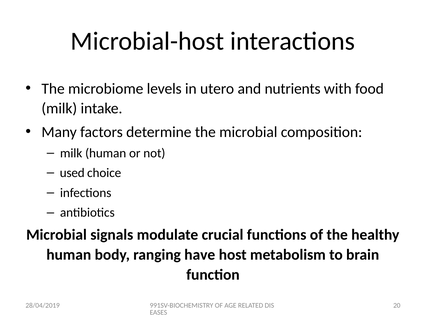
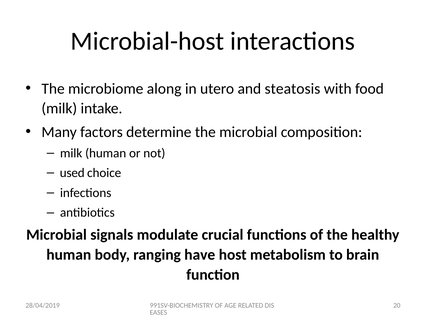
levels: levels -> along (164, 88)
nutrients: nutrients -> steatosis (292, 88)
